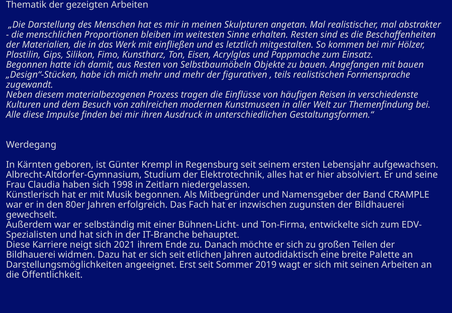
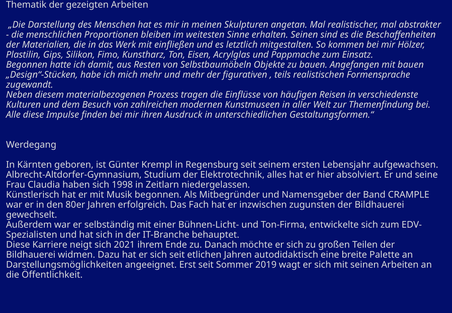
erhalten Resten: Resten -> Seinen (304, 35)
